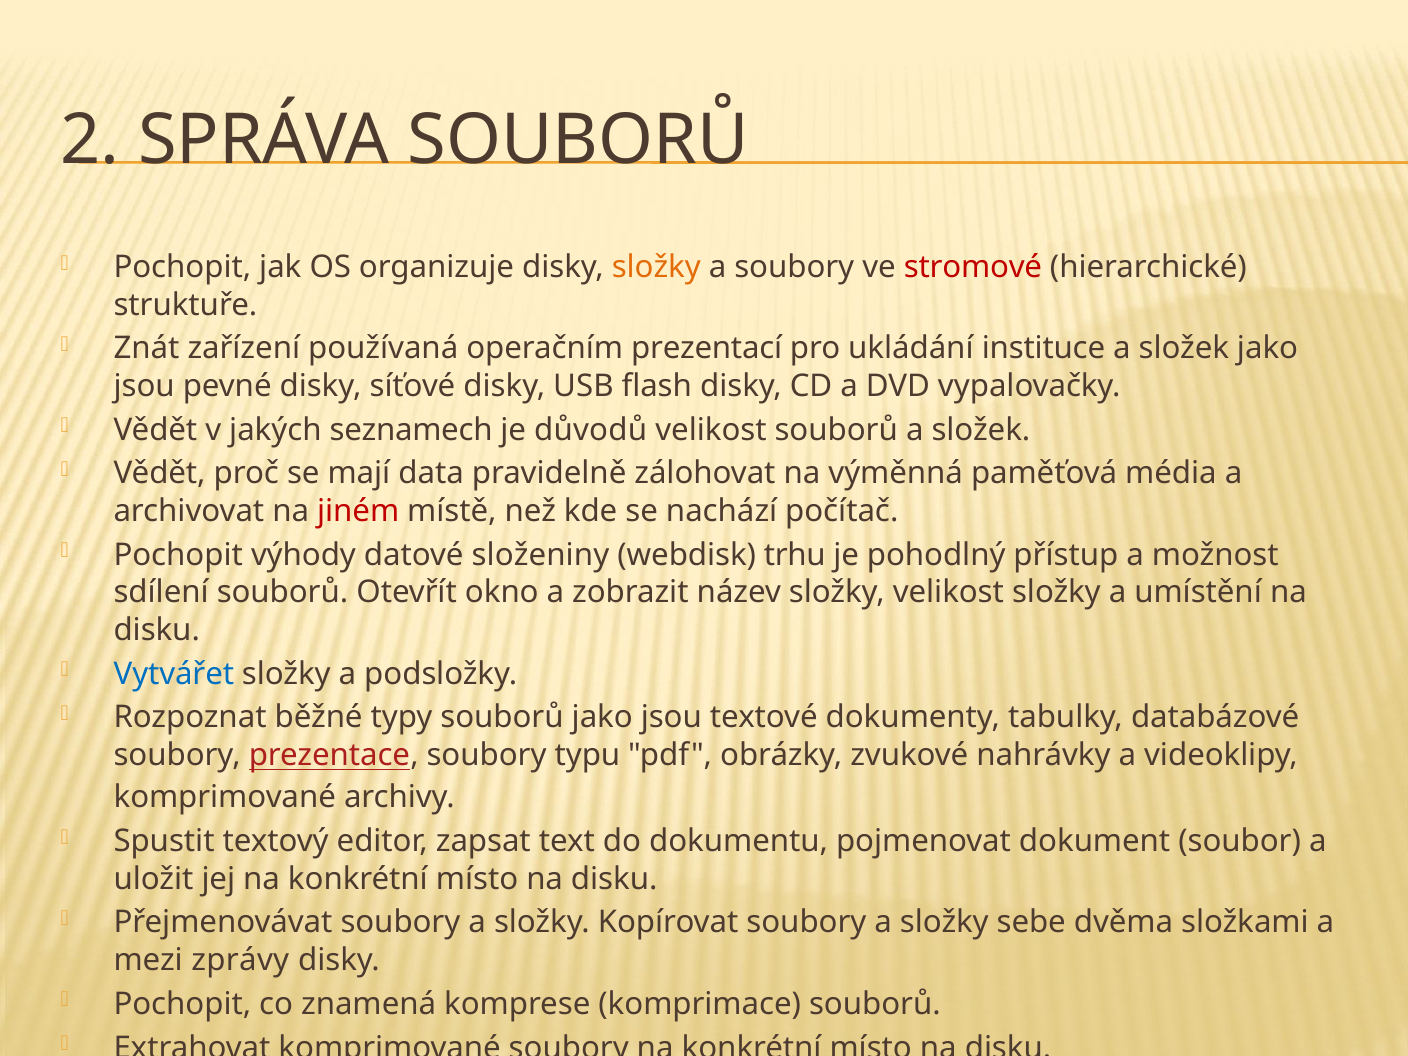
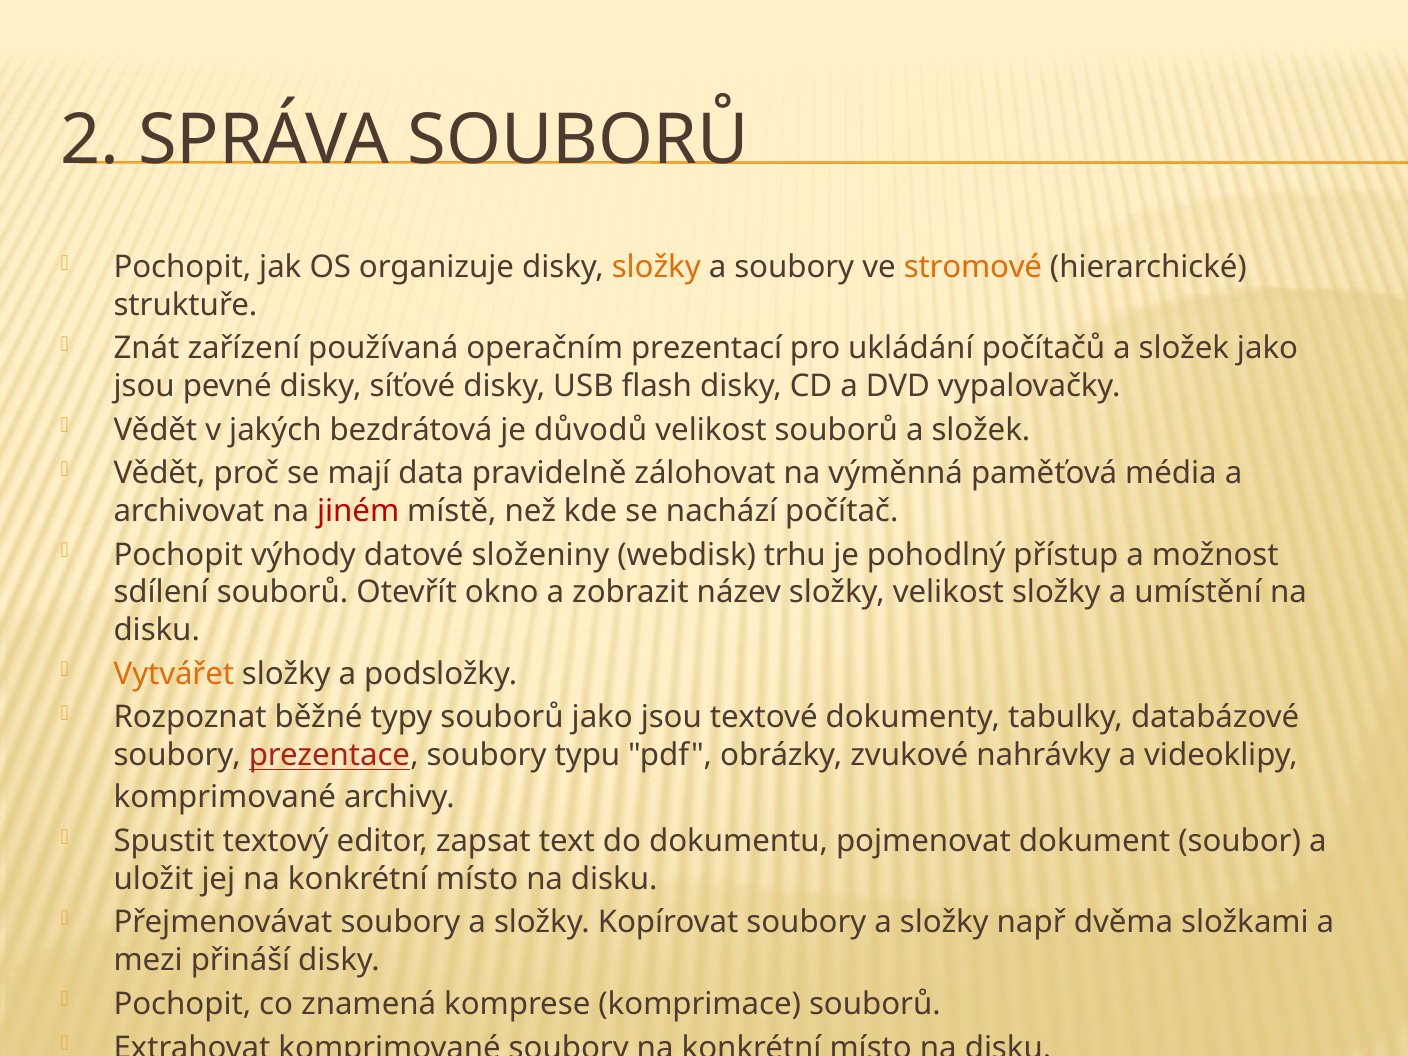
stromové colour: red -> orange (973, 267)
instituce: instituce -> počítačů (1043, 349)
seznamech: seznamech -> bezdrátová (411, 430)
Vytvářet colour: blue -> orange (174, 674)
sebe: sebe -> např (1031, 923)
zprávy: zprávy -> přináší (240, 960)
